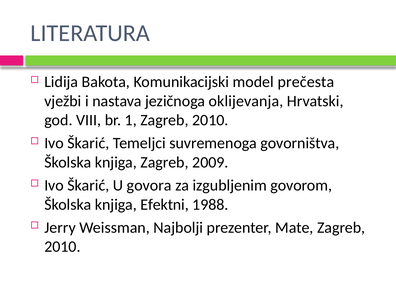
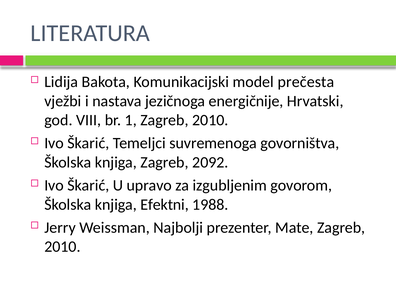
oklijevanja: oklijevanja -> energičnije (246, 101)
2009: 2009 -> 2092 (210, 162)
govora: govora -> upravo (149, 185)
